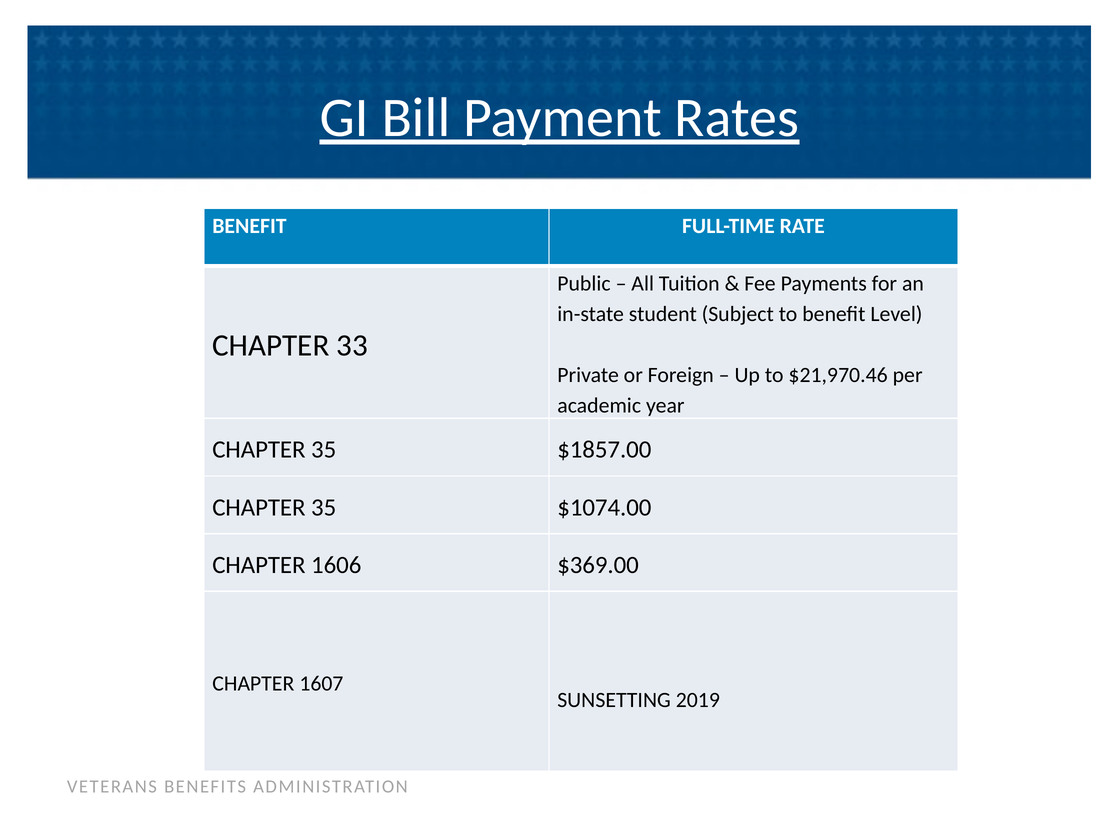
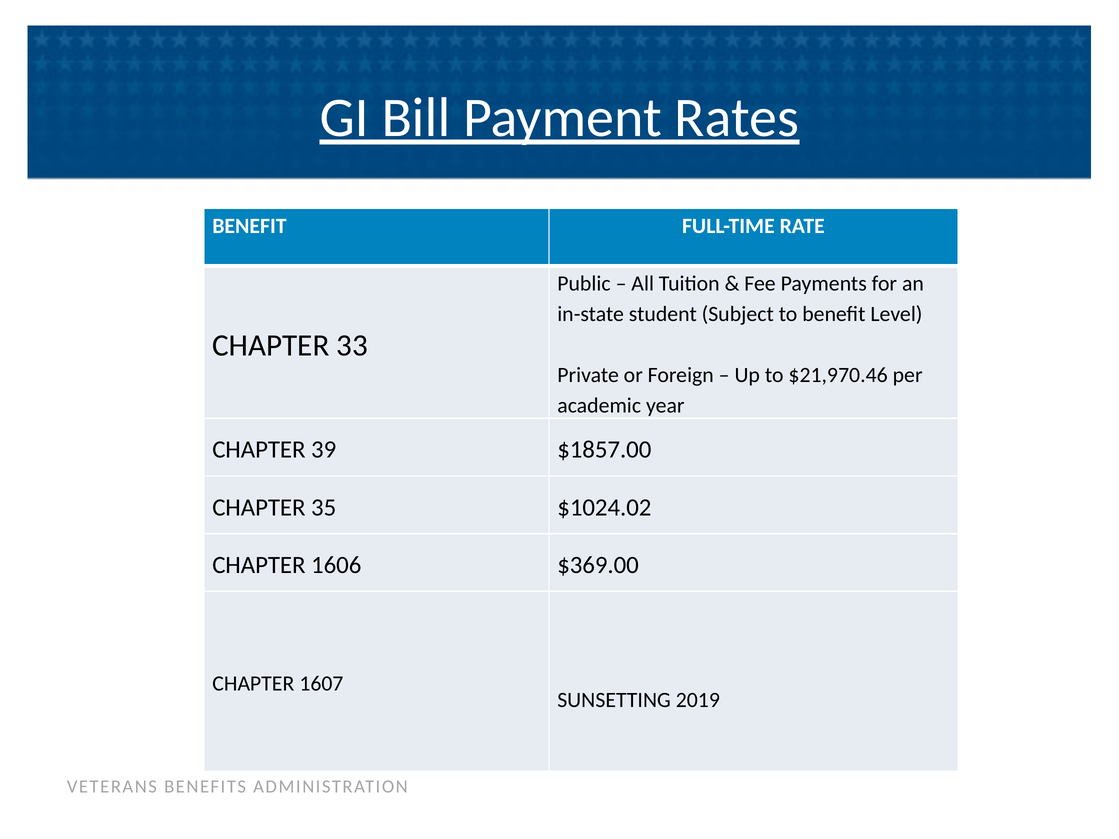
35: 35 -> 39 (324, 450)
$1074.00: $1074.00 -> $1024.02 (604, 508)
